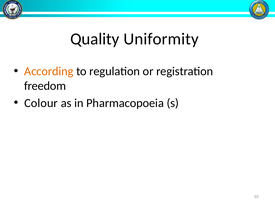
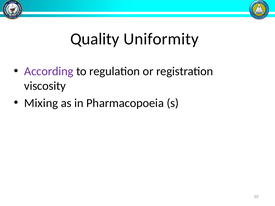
According colour: orange -> purple (49, 71)
freedom: freedom -> viscosity (45, 86)
Colour: Colour -> Mixing (41, 103)
